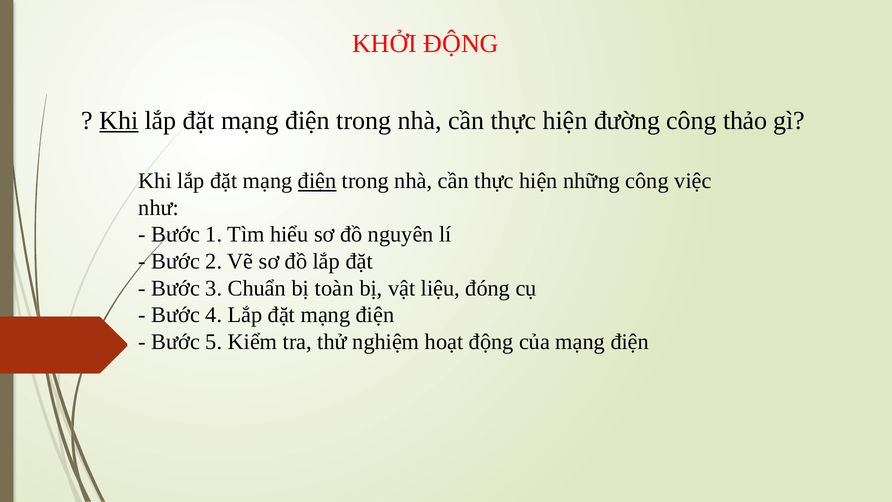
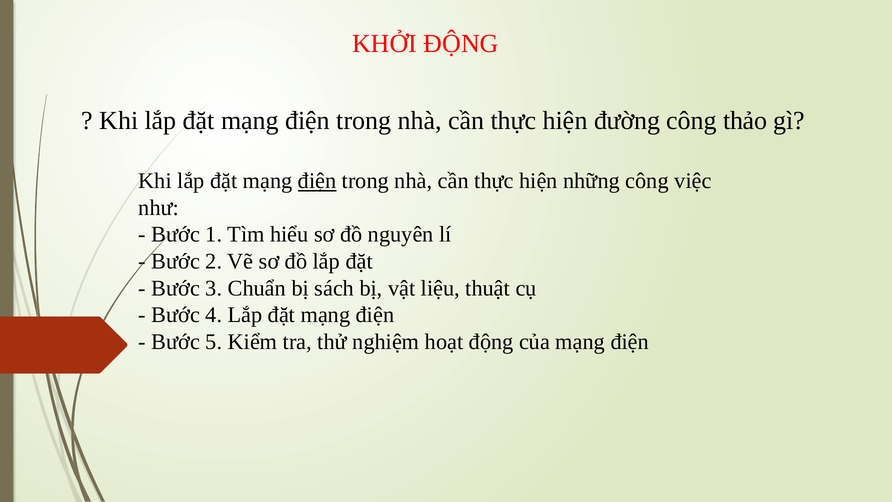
Khi underline: present -> none (119, 121)
toàn: toàn -> sách (334, 288)
đóng: đóng -> thuật (488, 288)
